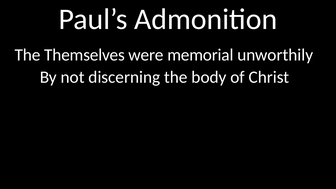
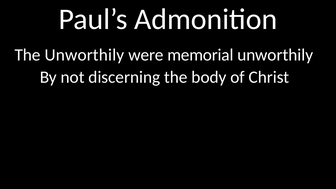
The Themselves: Themselves -> Unworthily (84, 55)
